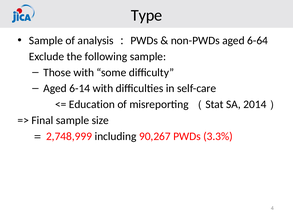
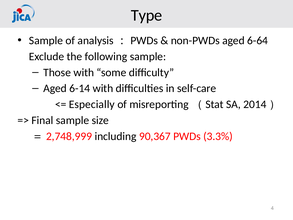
Education: Education -> Especially (92, 104)
90,267: 90,267 -> 90,367 (155, 136)
